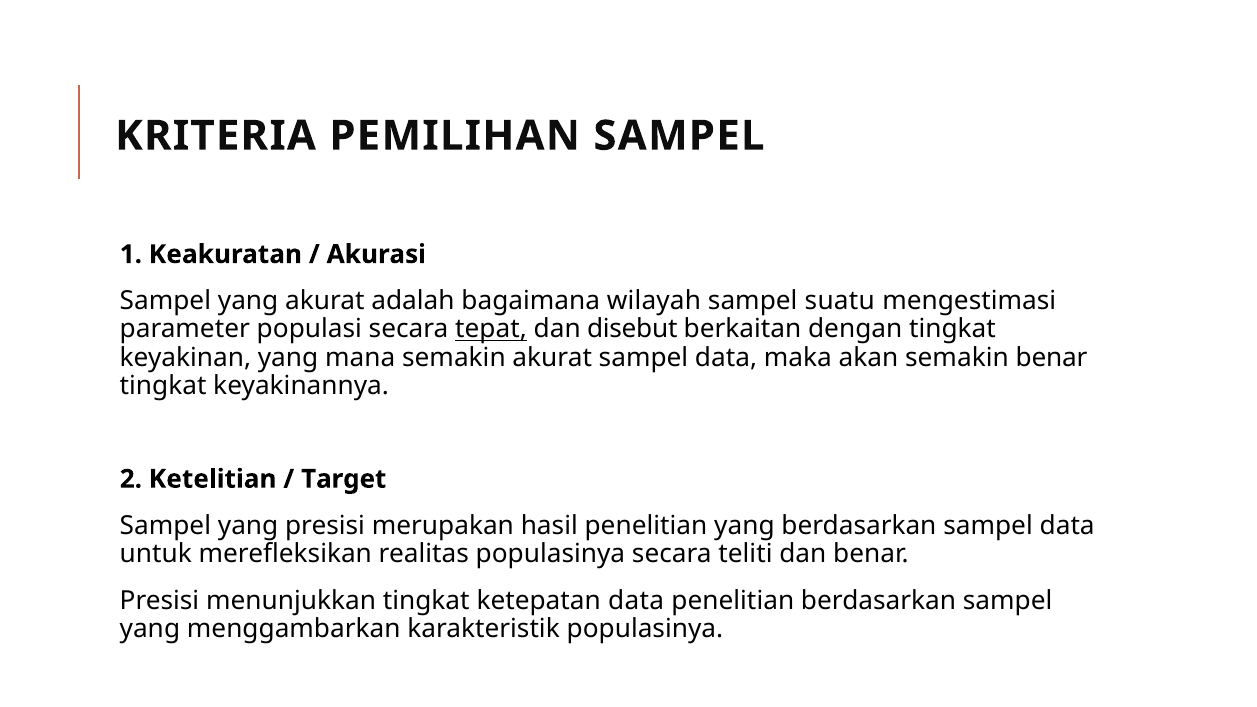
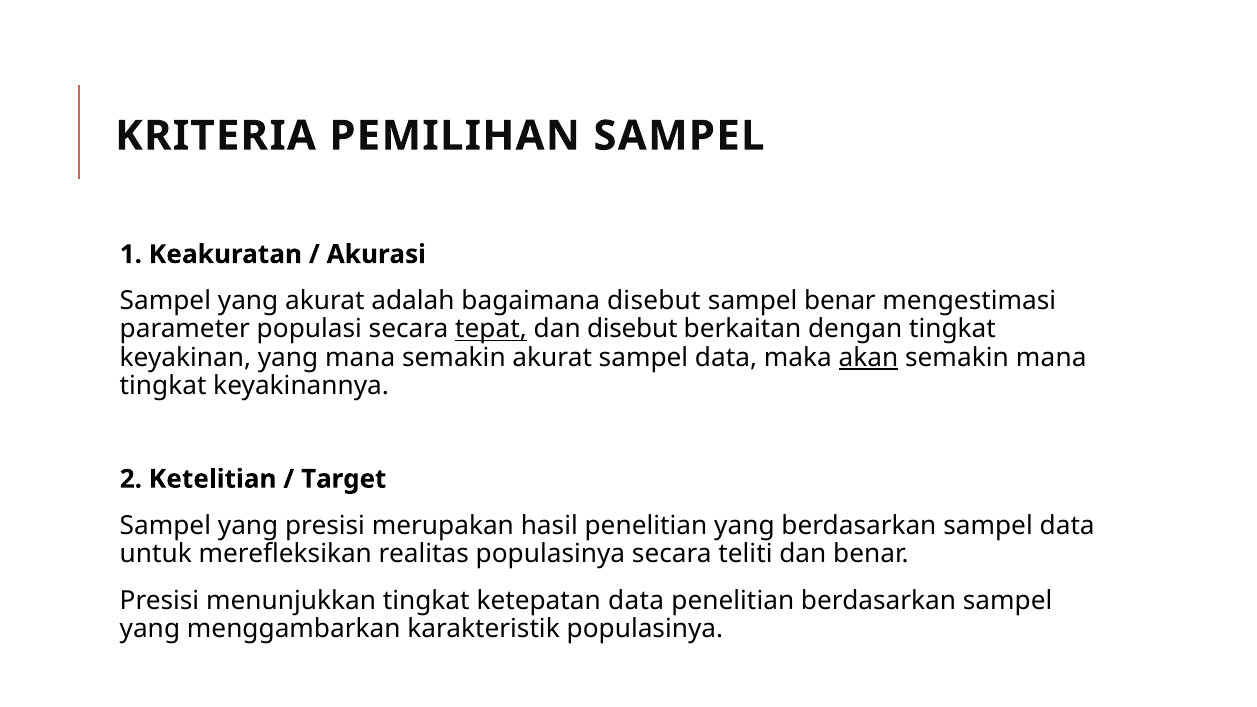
bagaimana wilayah: wilayah -> disebut (654, 301)
sampel suatu: suatu -> benar (840, 301)
akan underline: none -> present (869, 358)
semakin benar: benar -> mana (1051, 358)
